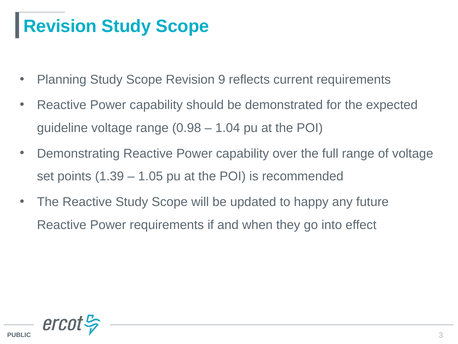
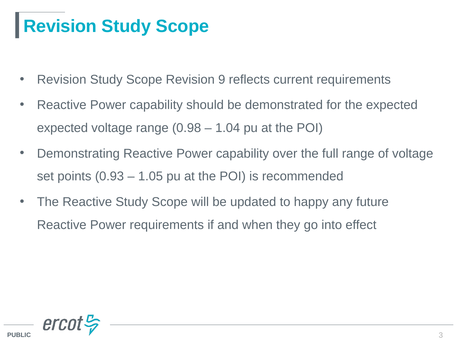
Planning: Planning -> Revision (62, 79)
guideline: guideline -> expected (62, 128)
1.39: 1.39 -> 0.93 (109, 176)
